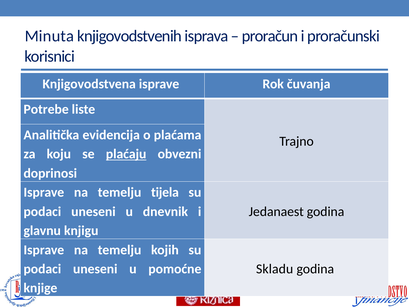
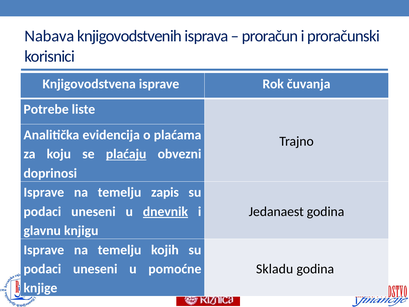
Minuta: Minuta -> Nabava (50, 36)
tijela: tijela -> zapis (165, 192)
dnevnik underline: none -> present (165, 211)
